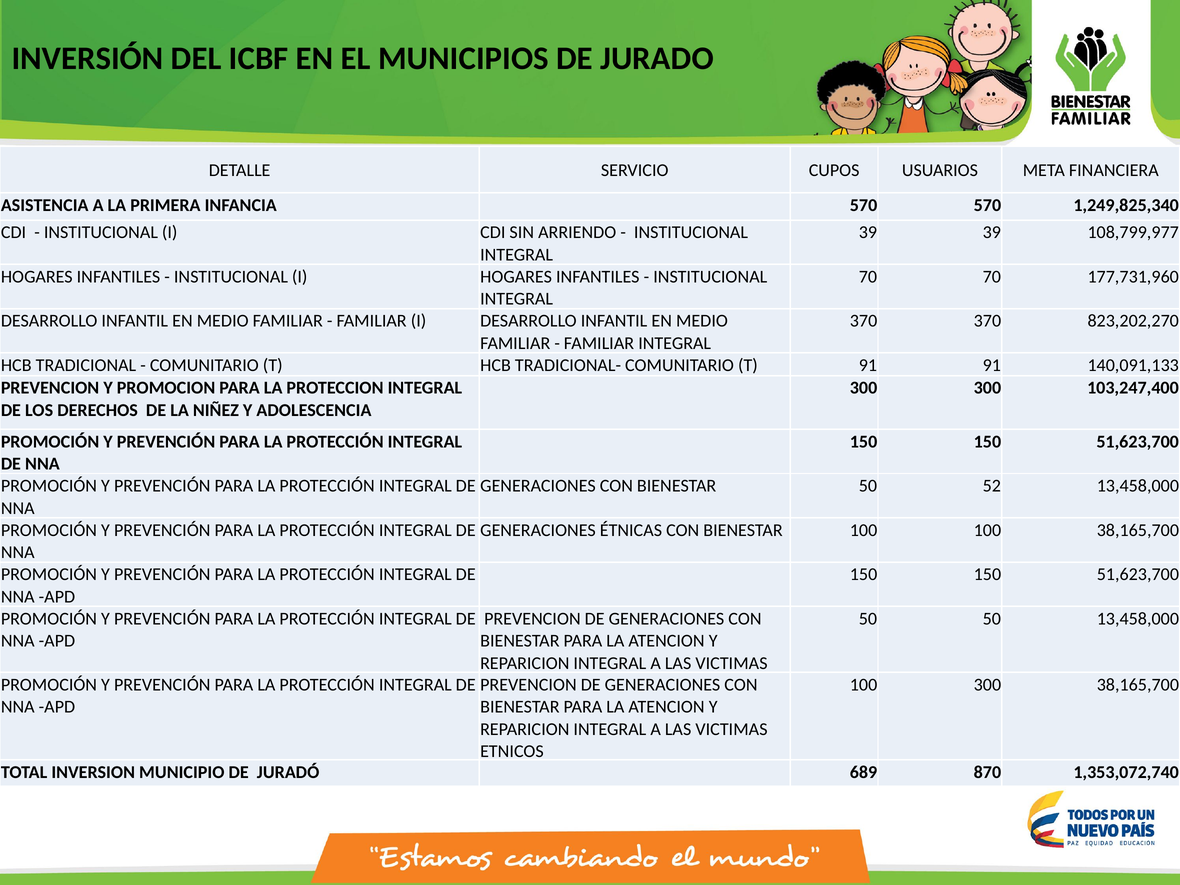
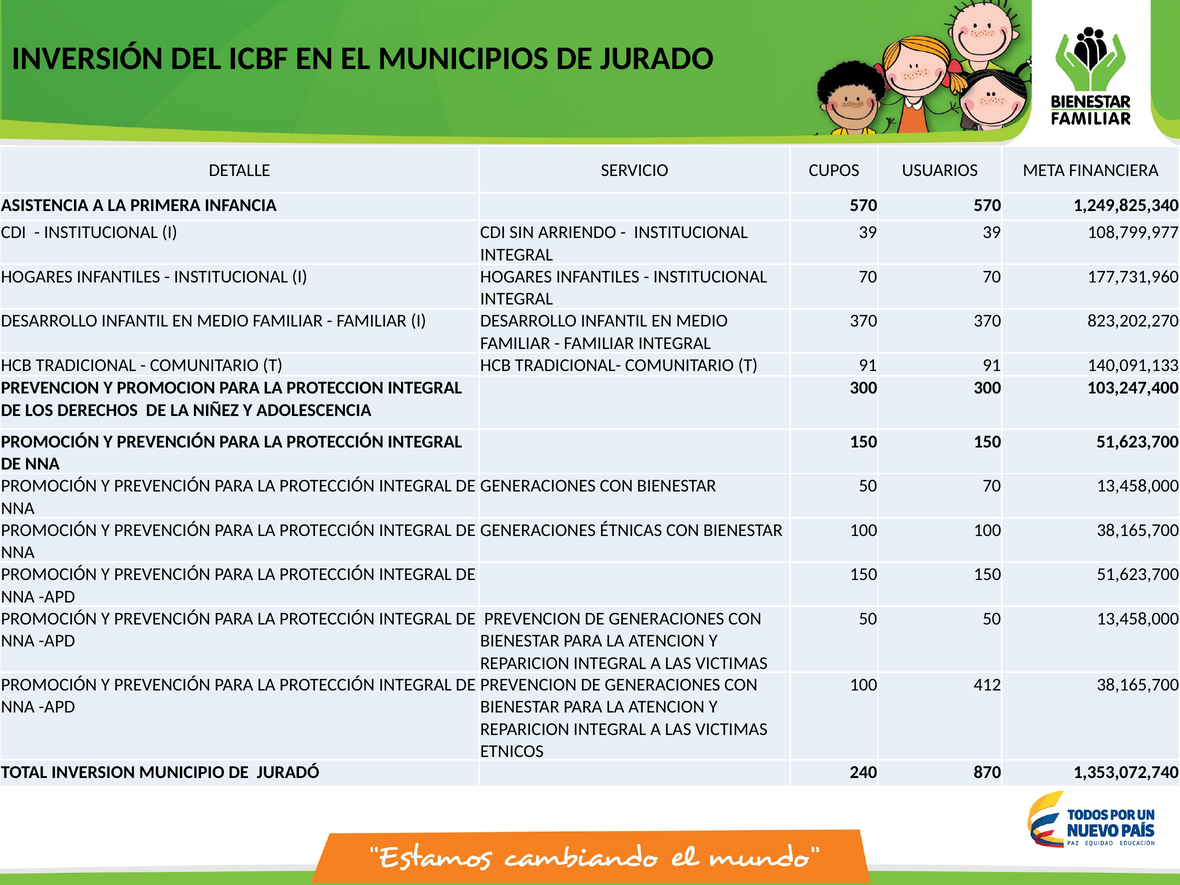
50 52: 52 -> 70 (992, 486)
100 300: 300 -> 412 (987, 685)
689: 689 -> 240 (864, 772)
